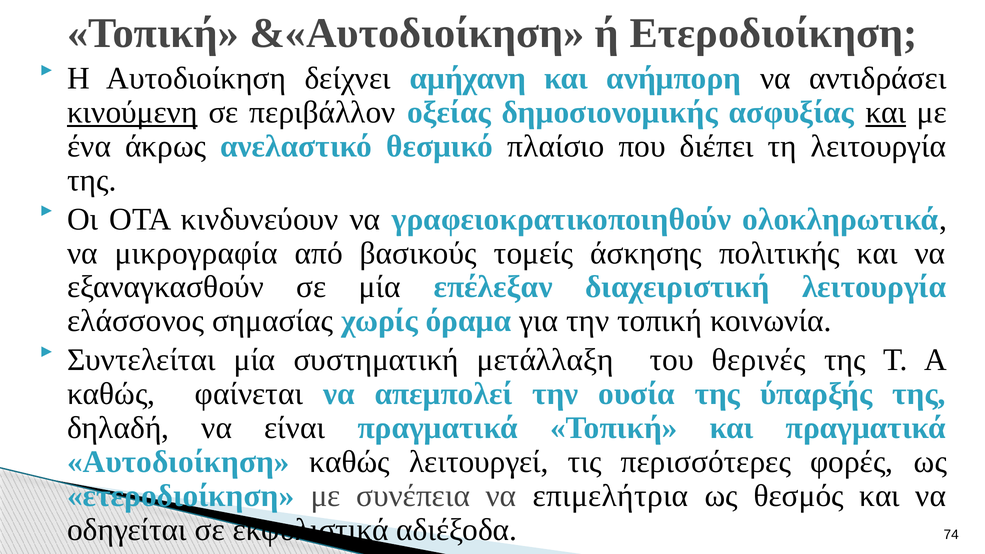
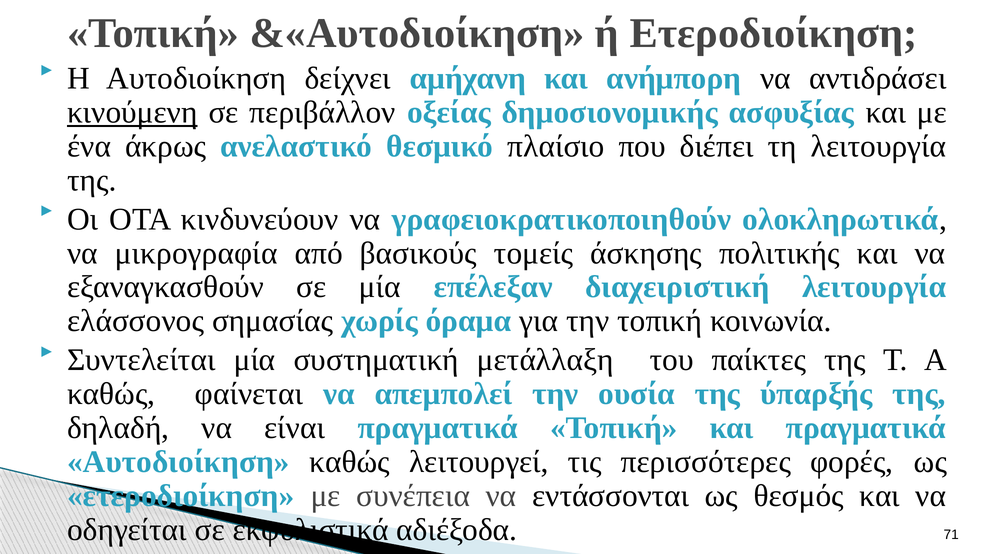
και underline: present -> none (886, 112)
θερινές: θερινές -> παίκτες (759, 360)
επιμελήτρια: επιμελήτρια -> εντάσσονται (611, 496)
74: 74 -> 71 (951, 535)
